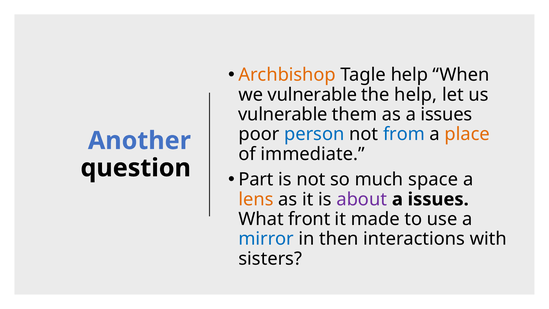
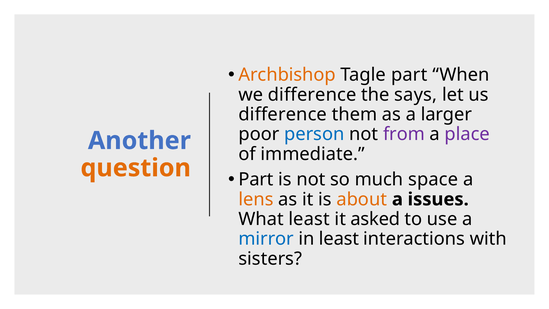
Tagle help: help -> part (409, 75)
we vulnerable: vulnerable -> difference (312, 95)
the help: help -> says (416, 95)
vulnerable: vulnerable -> difference (283, 114)
as a issues: issues -> larger (446, 114)
from colour: blue -> purple (404, 134)
place colour: orange -> purple (467, 134)
question colour: black -> orange (136, 168)
about colour: purple -> orange (362, 199)
What front: front -> least (309, 219)
made: made -> asked (375, 219)
in then: then -> least (339, 239)
